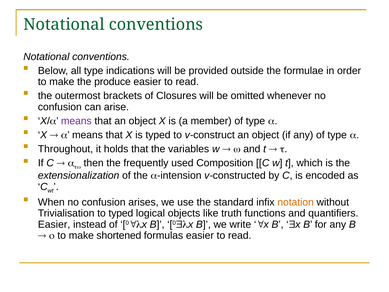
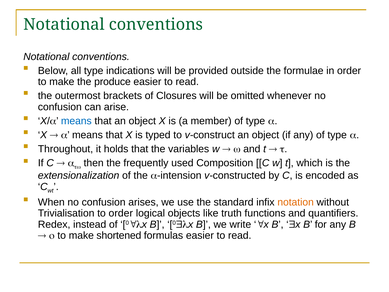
means colour: purple -> blue (76, 121)
to typed: typed -> order (121, 213)
Easier: Easier -> Redex (54, 224)
